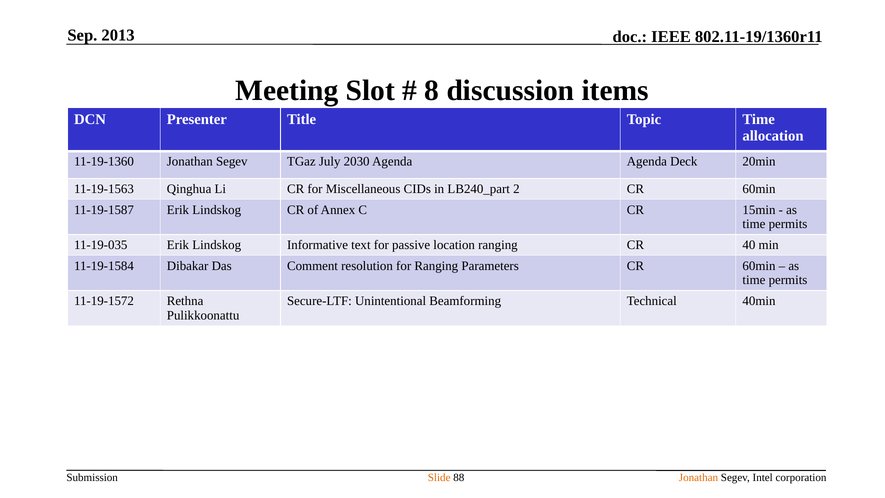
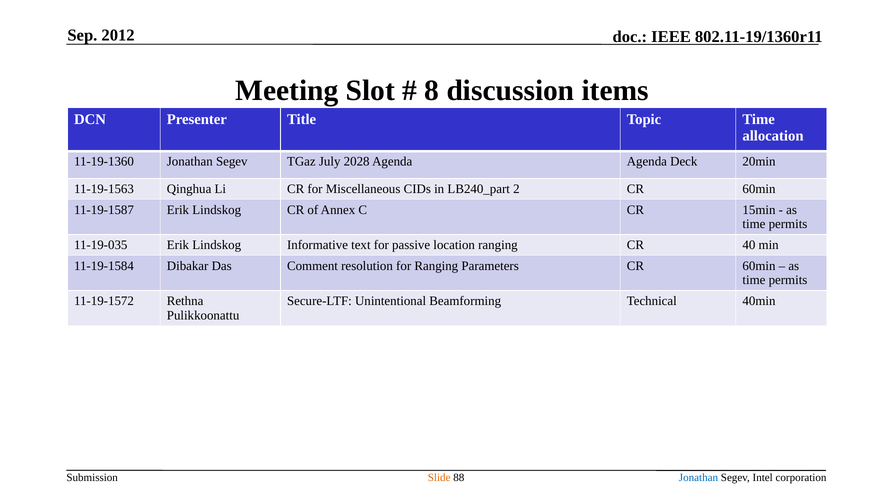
2013: 2013 -> 2012 (118, 35)
2030: 2030 -> 2028 (357, 162)
Jonathan colour: orange -> blue (698, 477)
